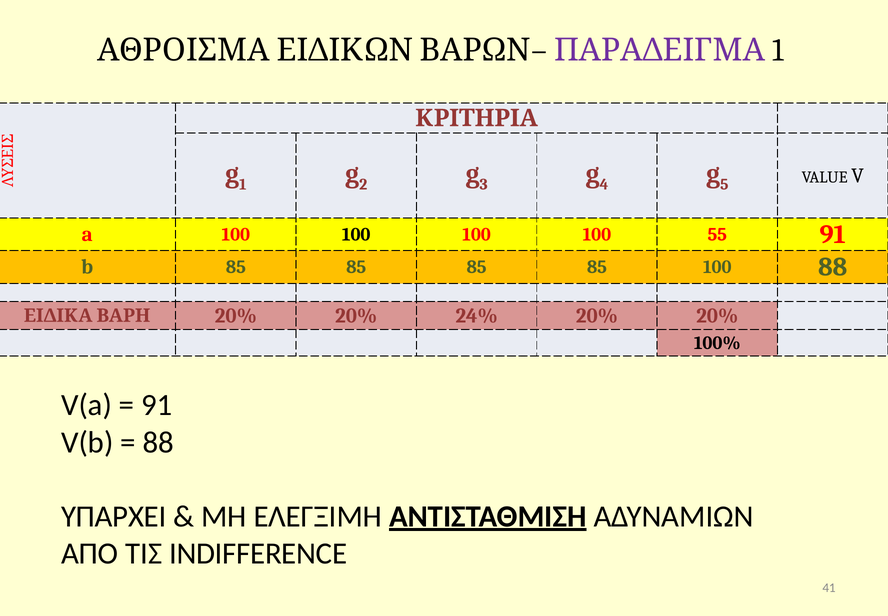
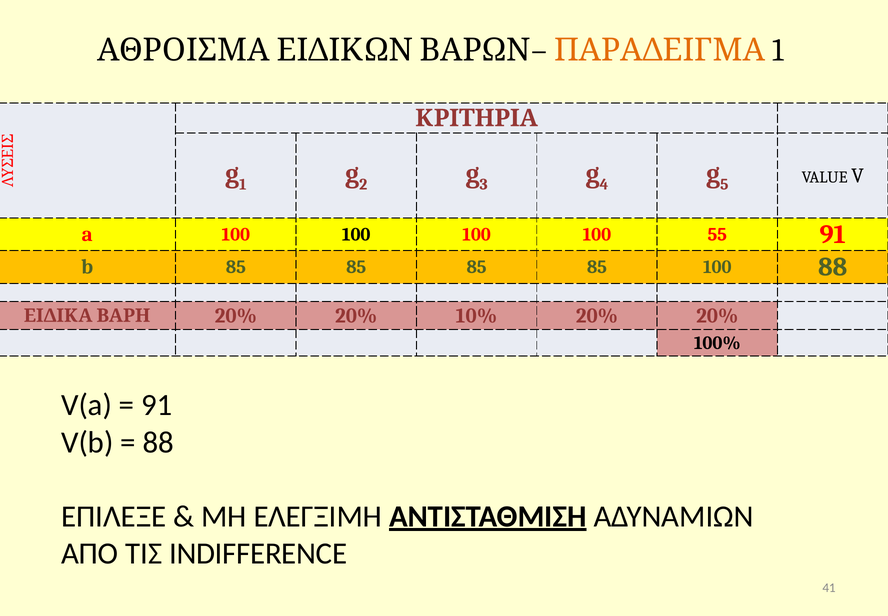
ΠΑΡΑΔΕΙΓΜΑ colour: purple -> orange (660, 50)
24%: 24% -> 10% (477, 316)
ΥΠΑΡΧΕΙ: ΥΠΑΡΧΕΙ -> ΕΠΙΛΕΞΕ (114, 516)
